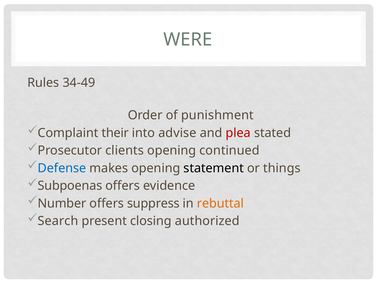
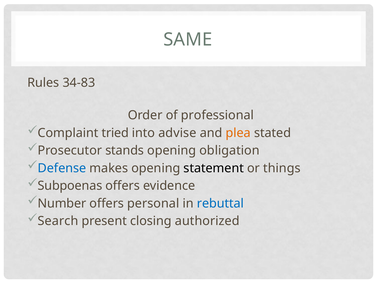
WERE: WERE -> SAME (188, 40)
34-49: 34-49 -> 34-83 (79, 83)
punishment: punishment -> professional (217, 115)
their: their -> tried (115, 133)
plea colour: red -> orange (238, 133)
clients: clients -> stands (125, 150)
continued: continued -> obligation (229, 150)
suppress: suppress -> personal (153, 203)
rebuttal colour: orange -> blue (220, 203)
